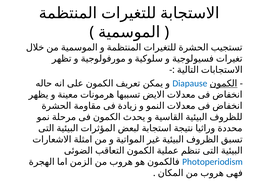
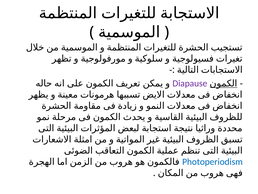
Diapause colour: blue -> purple (190, 83)
